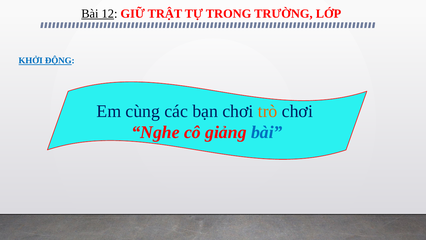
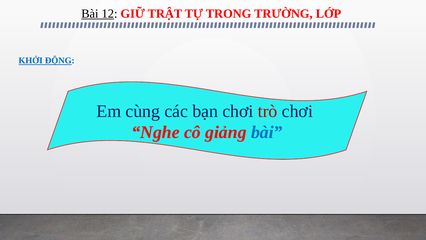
trò colour: orange -> red (268, 111)
